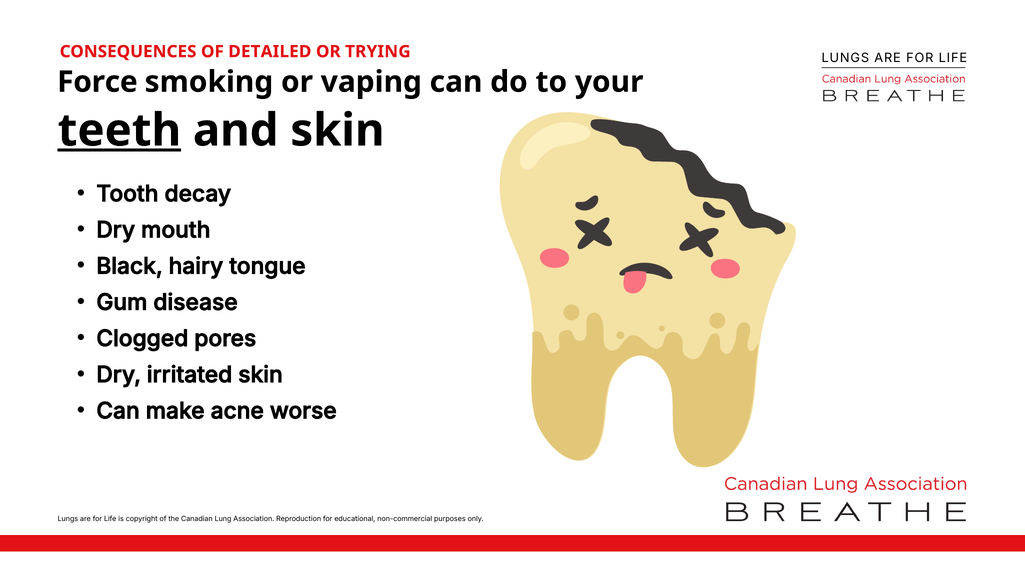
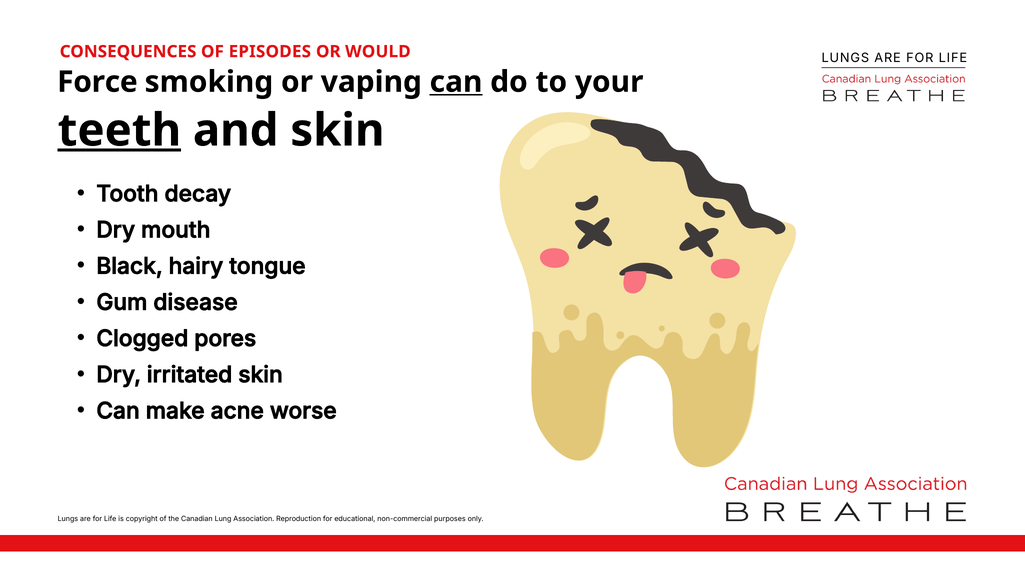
DETAILED: DETAILED -> EPISODES (270, 52)
TRYING: TRYING -> WOULD (378, 52)
can underline: none -> present (456, 82)
